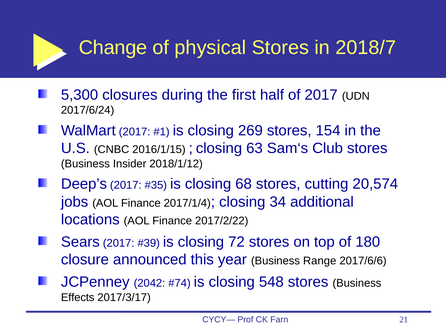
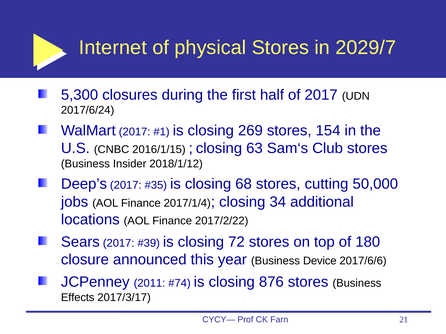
Change: Change -> Internet (113, 48)
2018/7: 2018/7 -> 2029/7 (366, 48)
20,574: 20,574 -> 50,000 (375, 184)
Range: Range -> Device (320, 261)
2042: 2042 -> 2011 (149, 284)
548: 548 -> 876 (271, 282)
